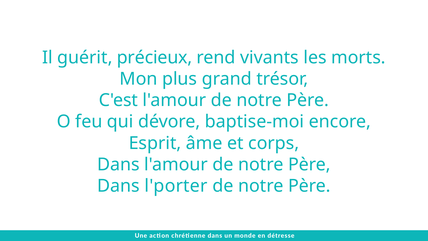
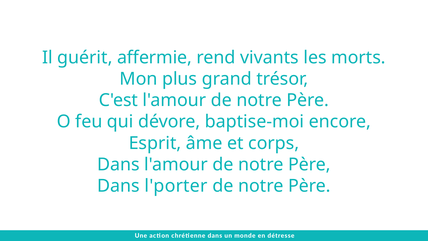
précieux: précieux -> affermie (155, 57)
